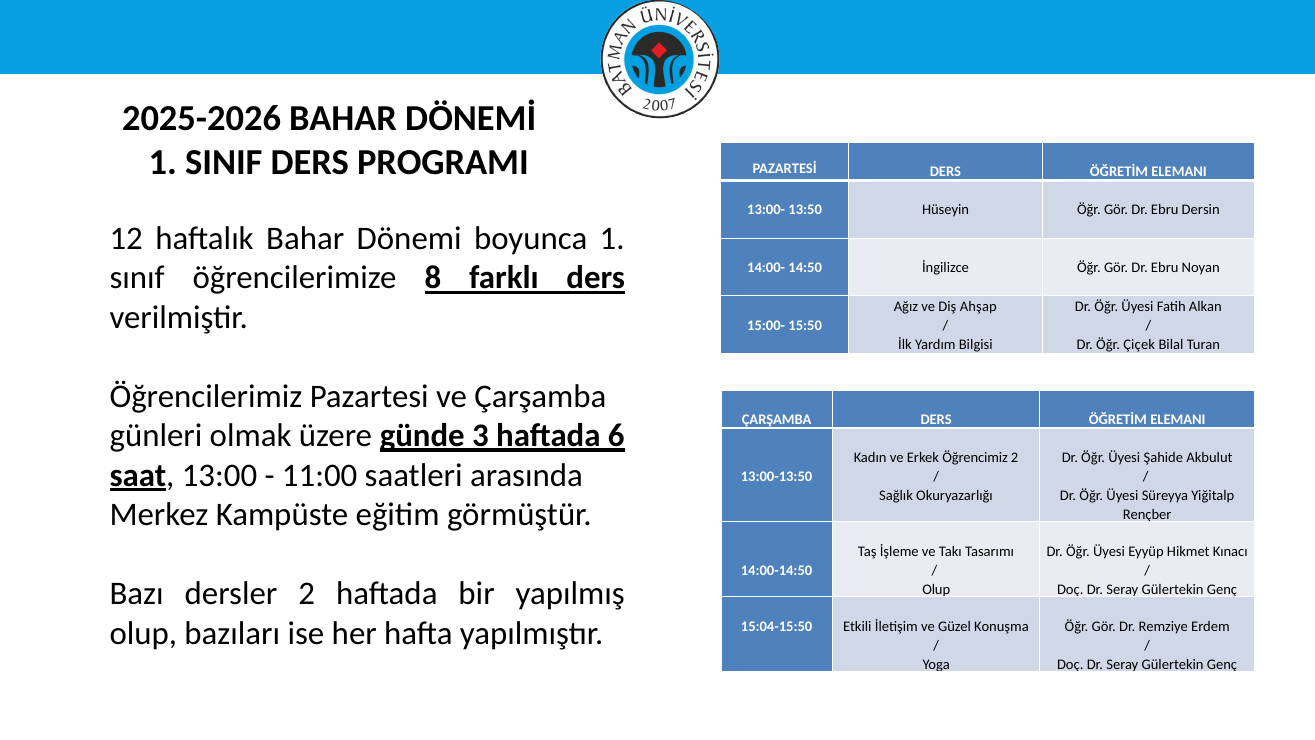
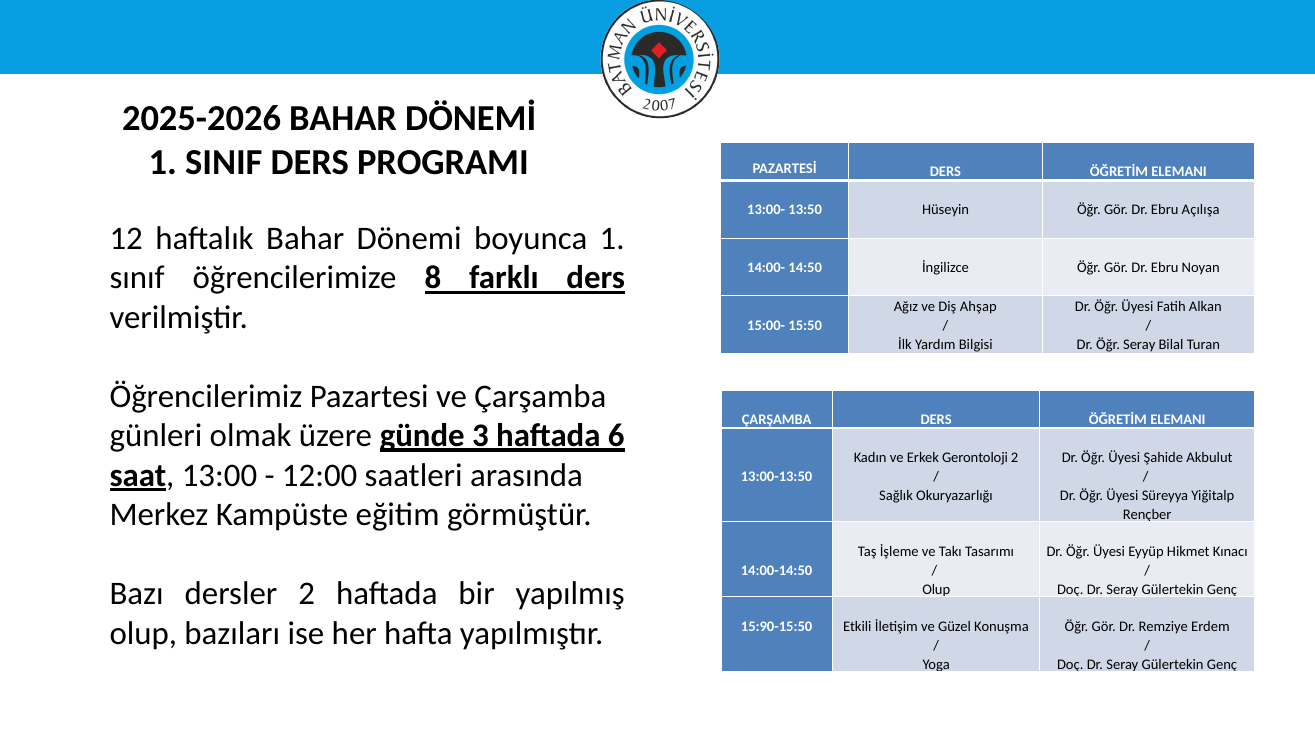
Dersin: Dersin -> Açılışa (1201, 210)
Öğr Çiçek: Çiçek -> Seray (1139, 344)
Öğrencimiz: Öğrencimiz -> Gerontoloji (975, 457)
11:00: 11:00 -> 12:00 (320, 475)
15:04-15:50: 15:04-15:50 -> 15:90-15:50 (777, 626)
